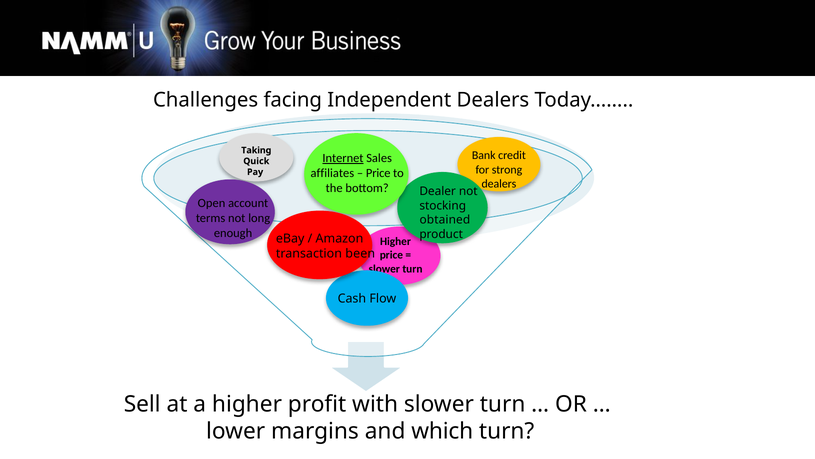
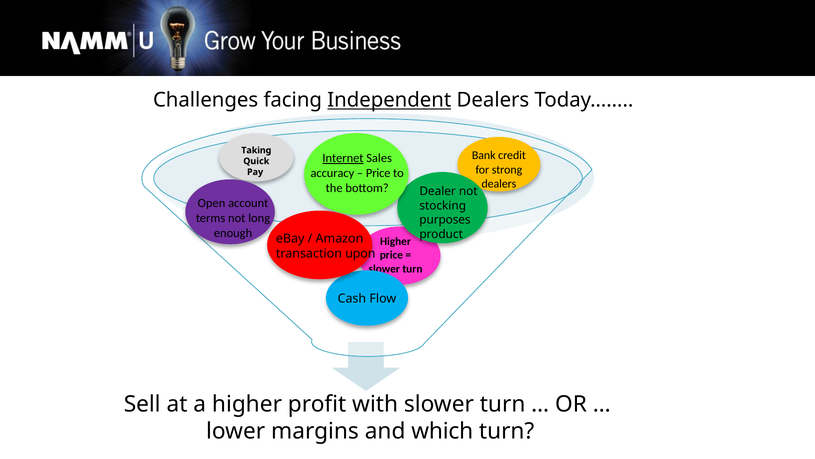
Independent underline: none -> present (389, 100)
affiliates: affiliates -> accuracy (332, 173)
obtained: obtained -> purposes (445, 220)
been: been -> upon (360, 254)
